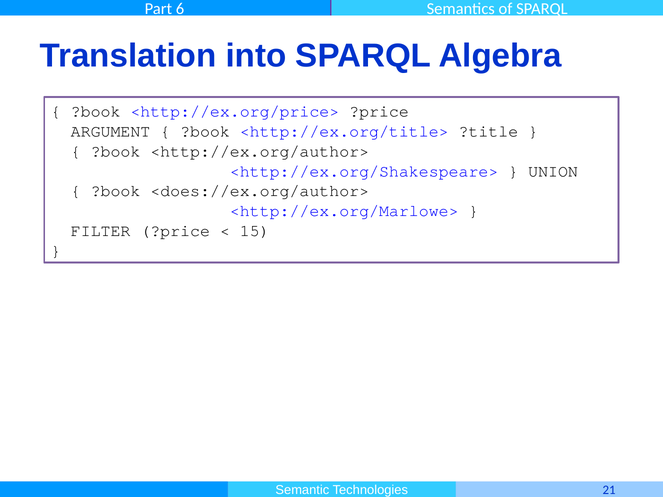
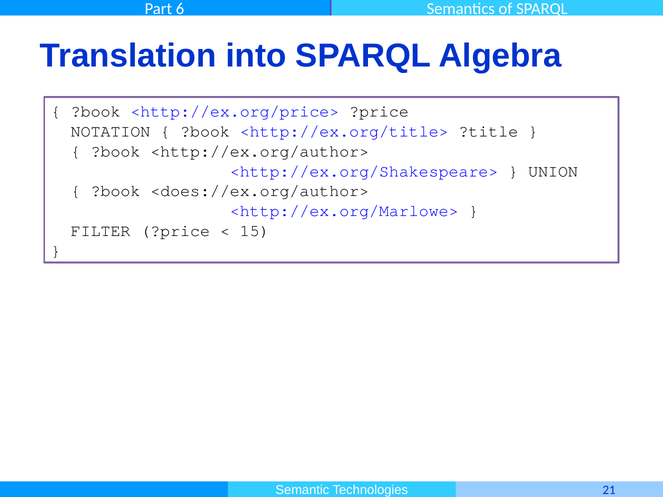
ARGUMENT: ARGUMENT -> NOTATION (111, 131)
